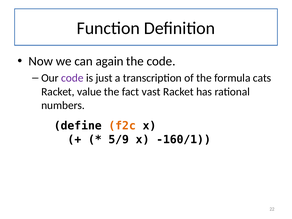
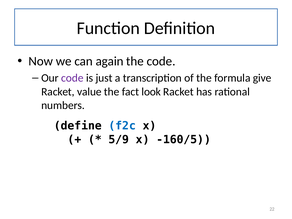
cats: cats -> give (262, 78)
vast: vast -> look (151, 92)
f2c colour: orange -> blue (122, 126)
-160/1: -160/1 -> -160/5 (184, 139)
